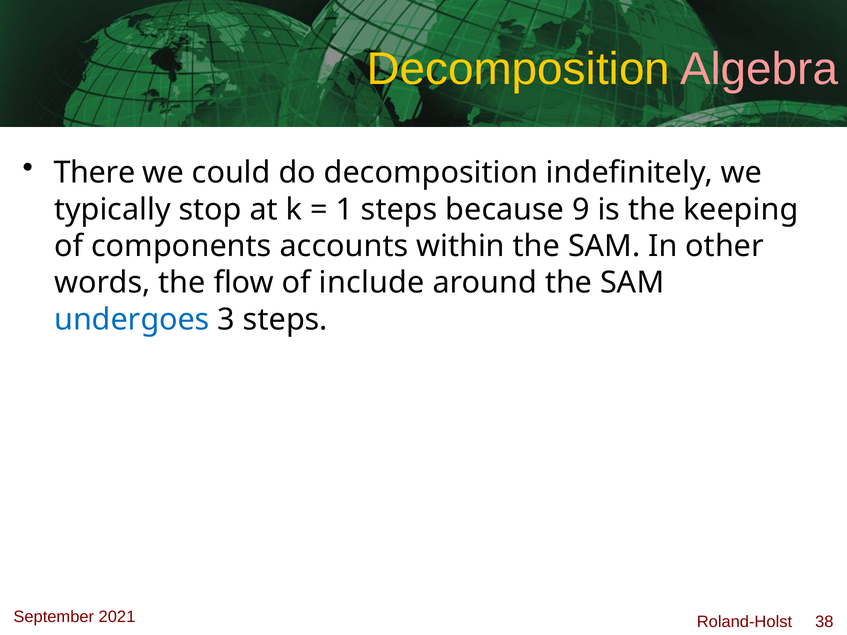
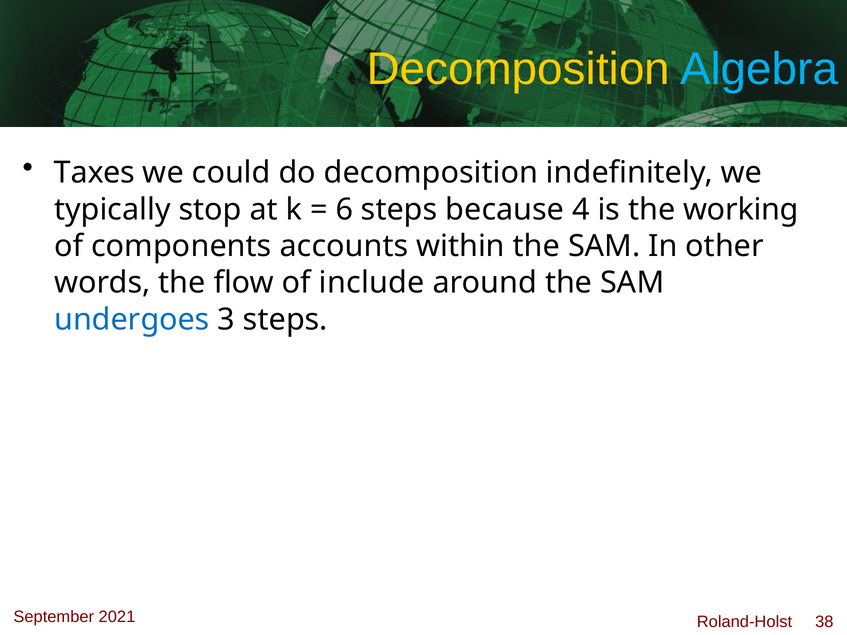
Algebra colour: pink -> light blue (759, 69)
There: There -> Taxes (94, 173)
1: 1 -> 6 (344, 210)
9: 9 -> 4 (581, 210)
keeping: keeping -> working (741, 210)
